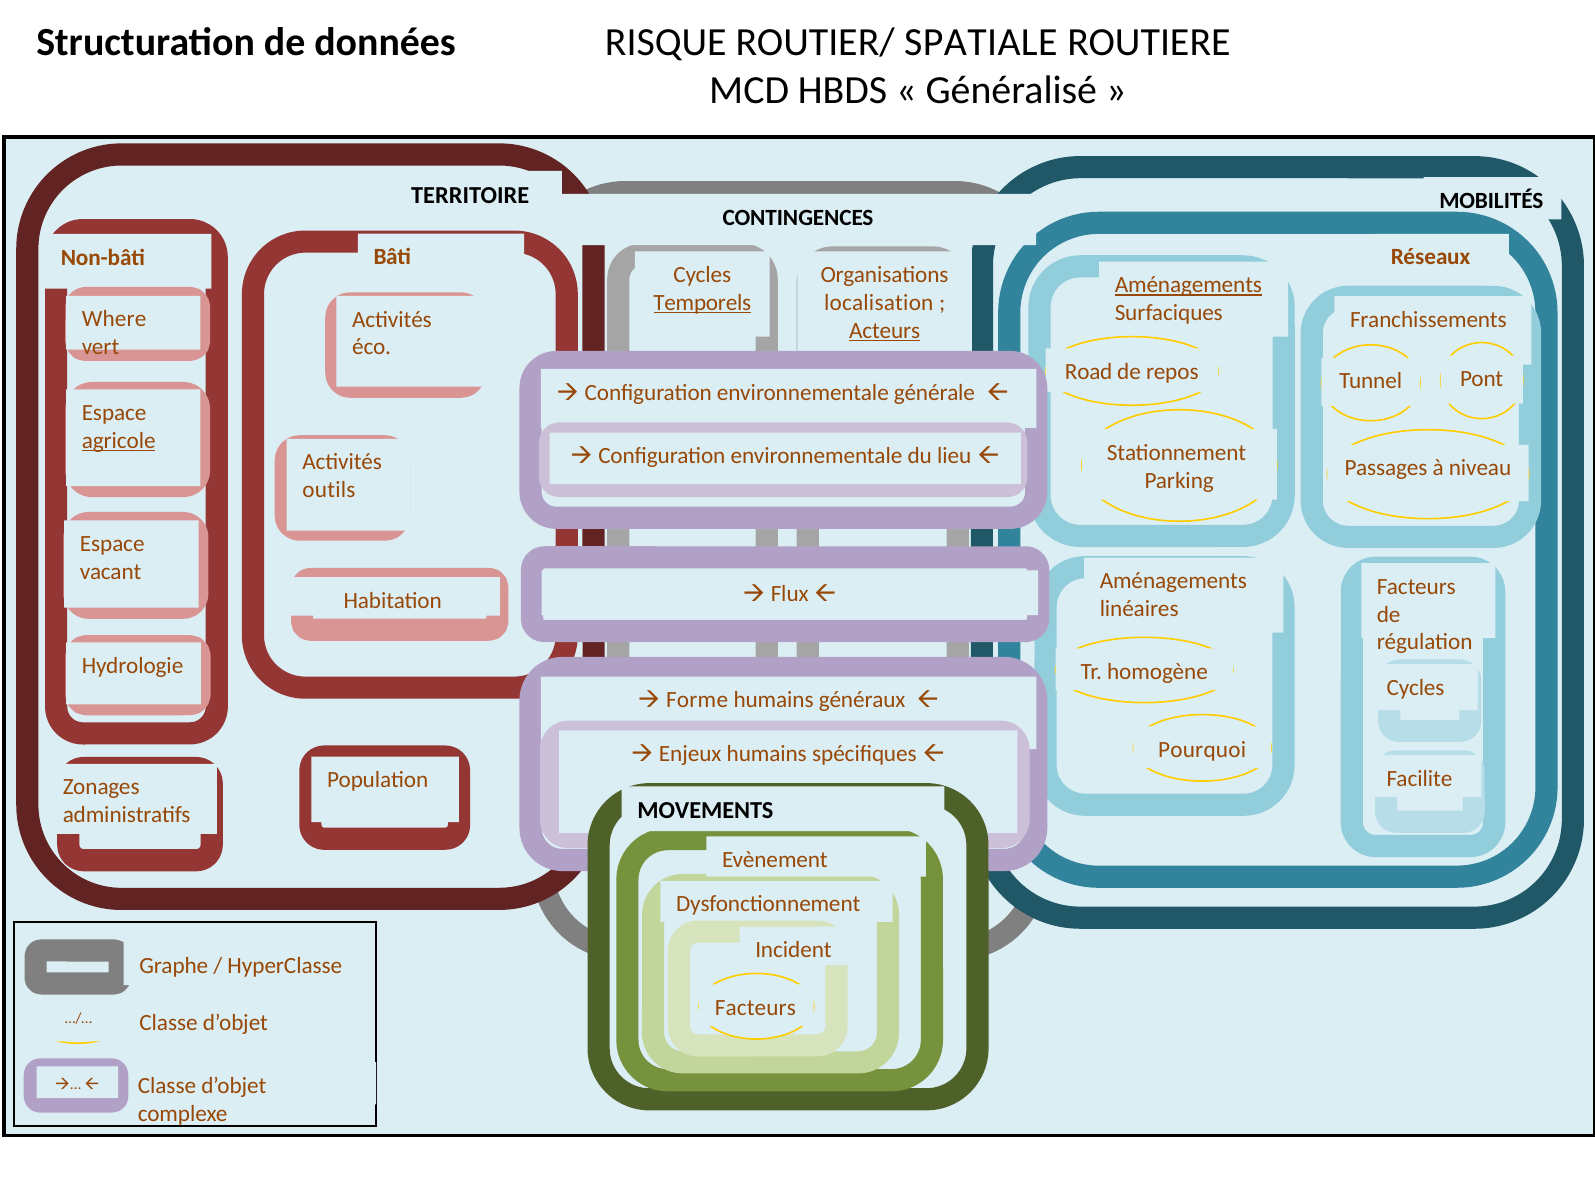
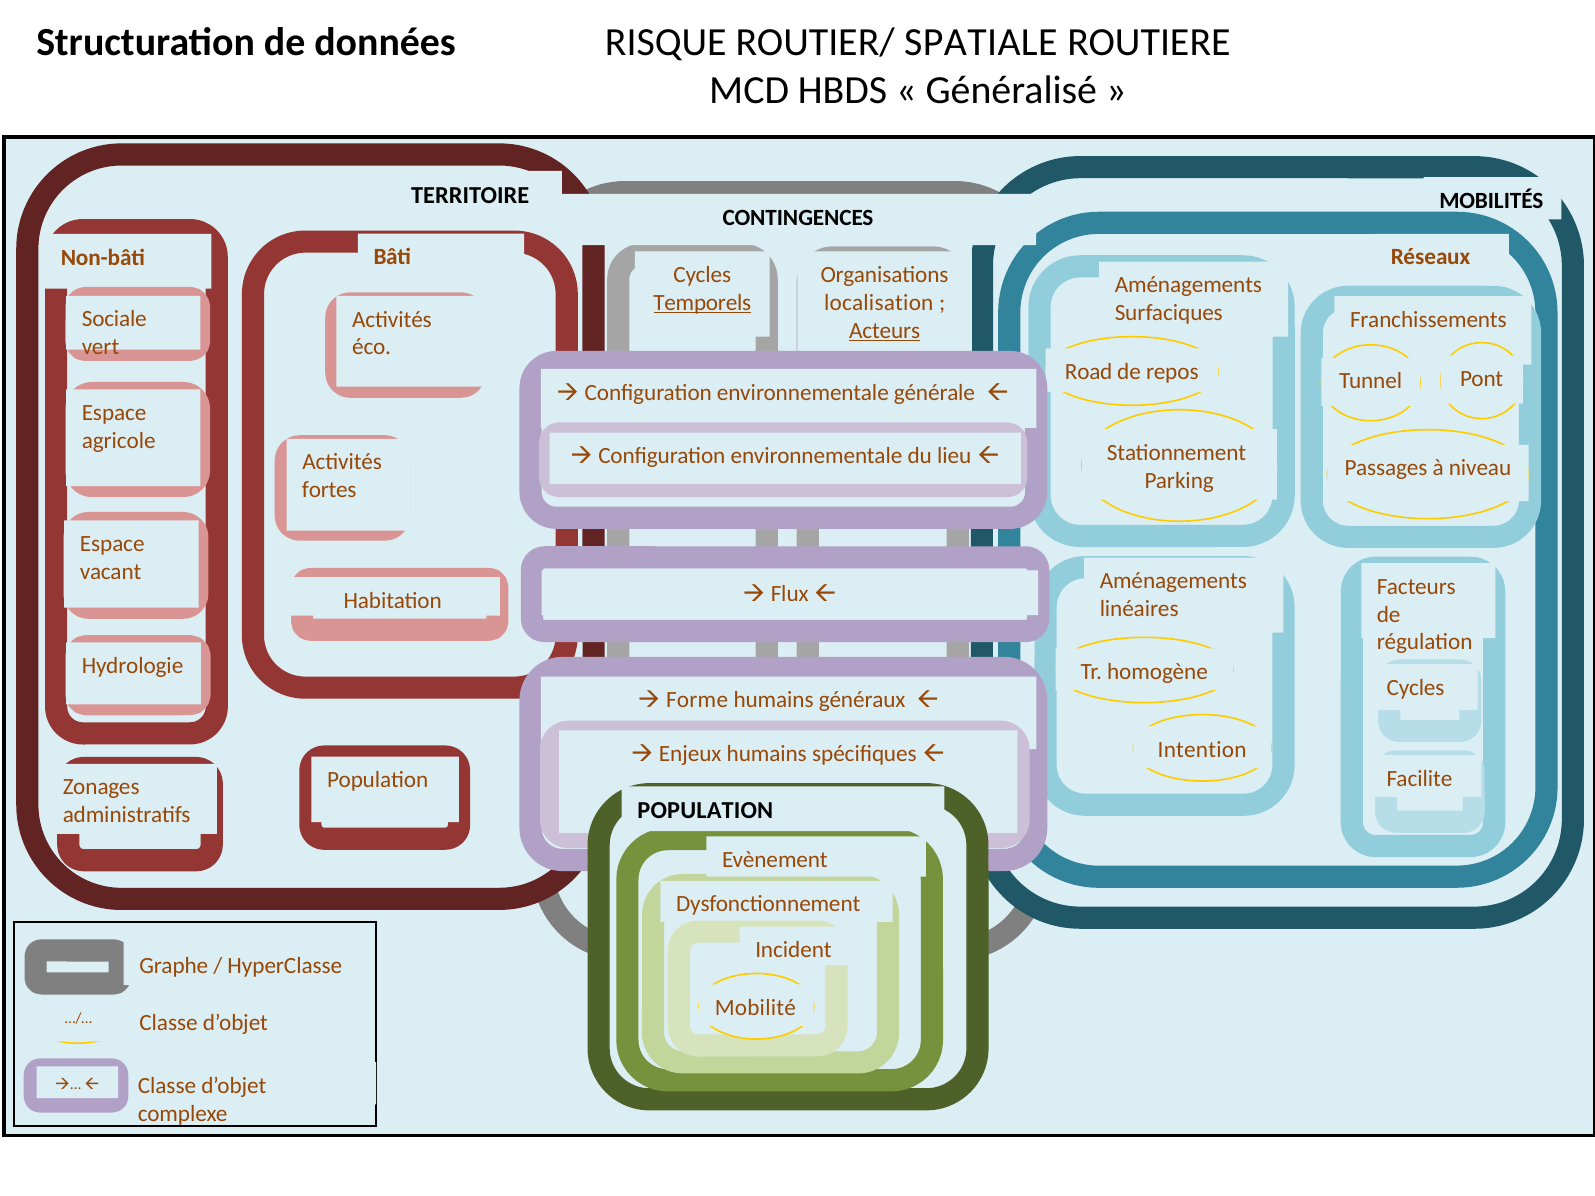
Aménagements underline: present -> none (1188, 285)
Where: Where -> Sociale (114, 319)
agricole underline: present -> none (119, 441)
outils: outils -> fortes (329, 490)
Pourquoi: Pourquoi -> Intention (1202, 750)
MOVEMENTS: MOVEMENTS -> POPULATION (705, 811)
Facteurs: Facteurs -> Mobilité (755, 1008)
